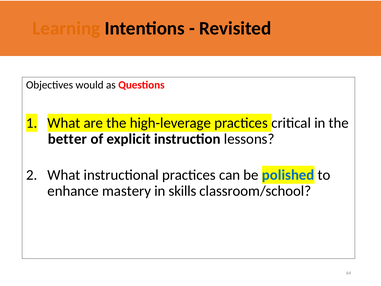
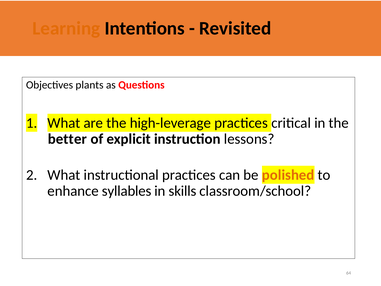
would: would -> plants (90, 85)
polished colour: blue -> orange (288, 175)
mastery: mastery -> syllables (127, 191)
